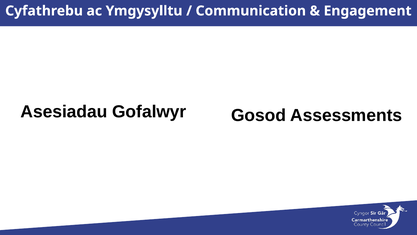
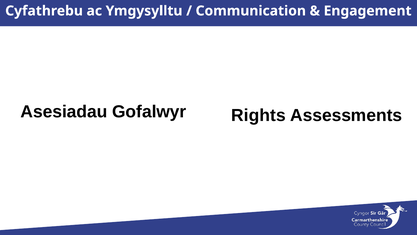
Gosod: Gosod -> Rights (258, 115)
